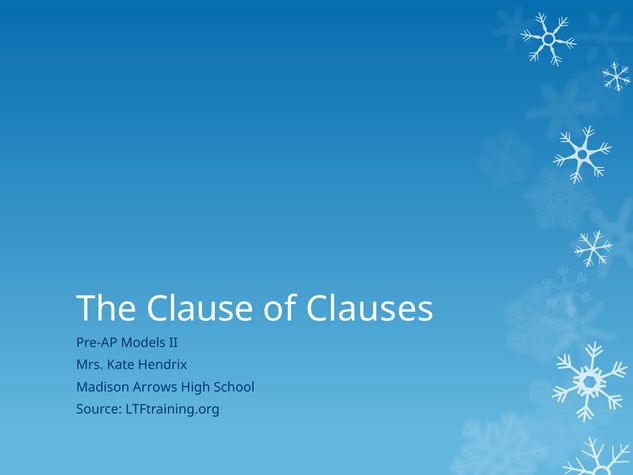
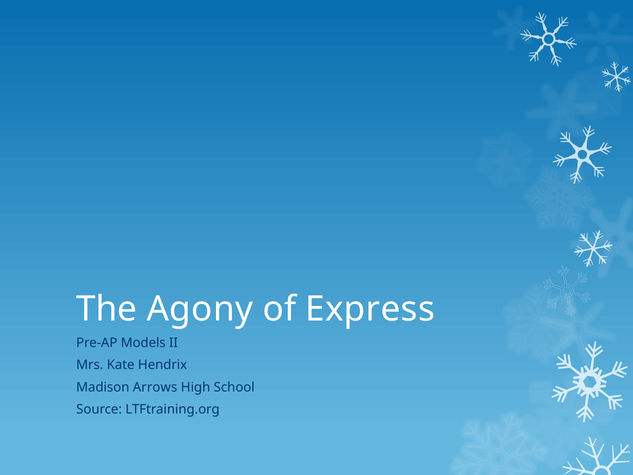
Clause: Clause -> Agony (200, 309)
Clauses: Clauses -> Express (370, 309)
